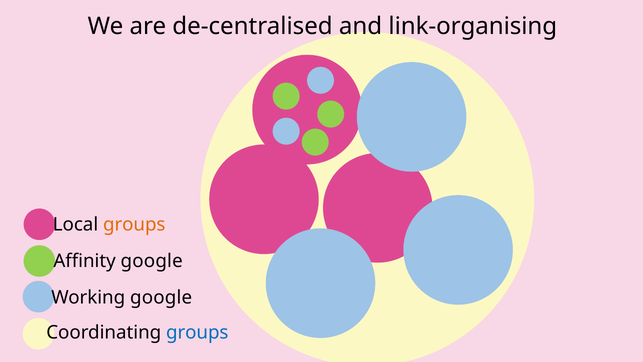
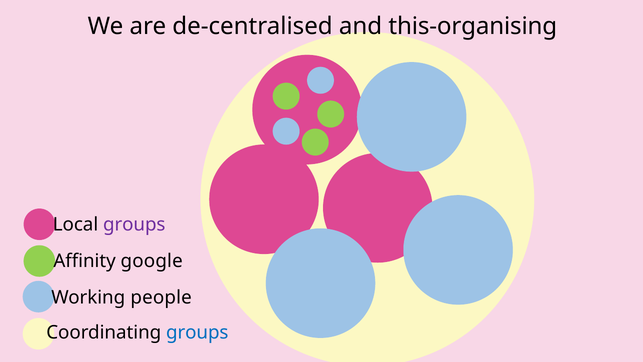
link-organising: link-organising -> this-organising (473, 26)
groups colour: orange -> purple (134, 224)
Working google: google -> people (161, 298)
